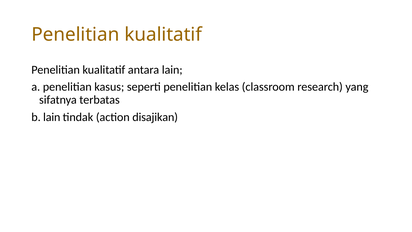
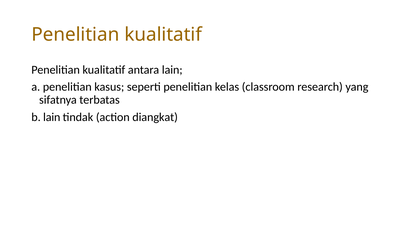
disajikan: disajikan -> diangkat (155, 117)
